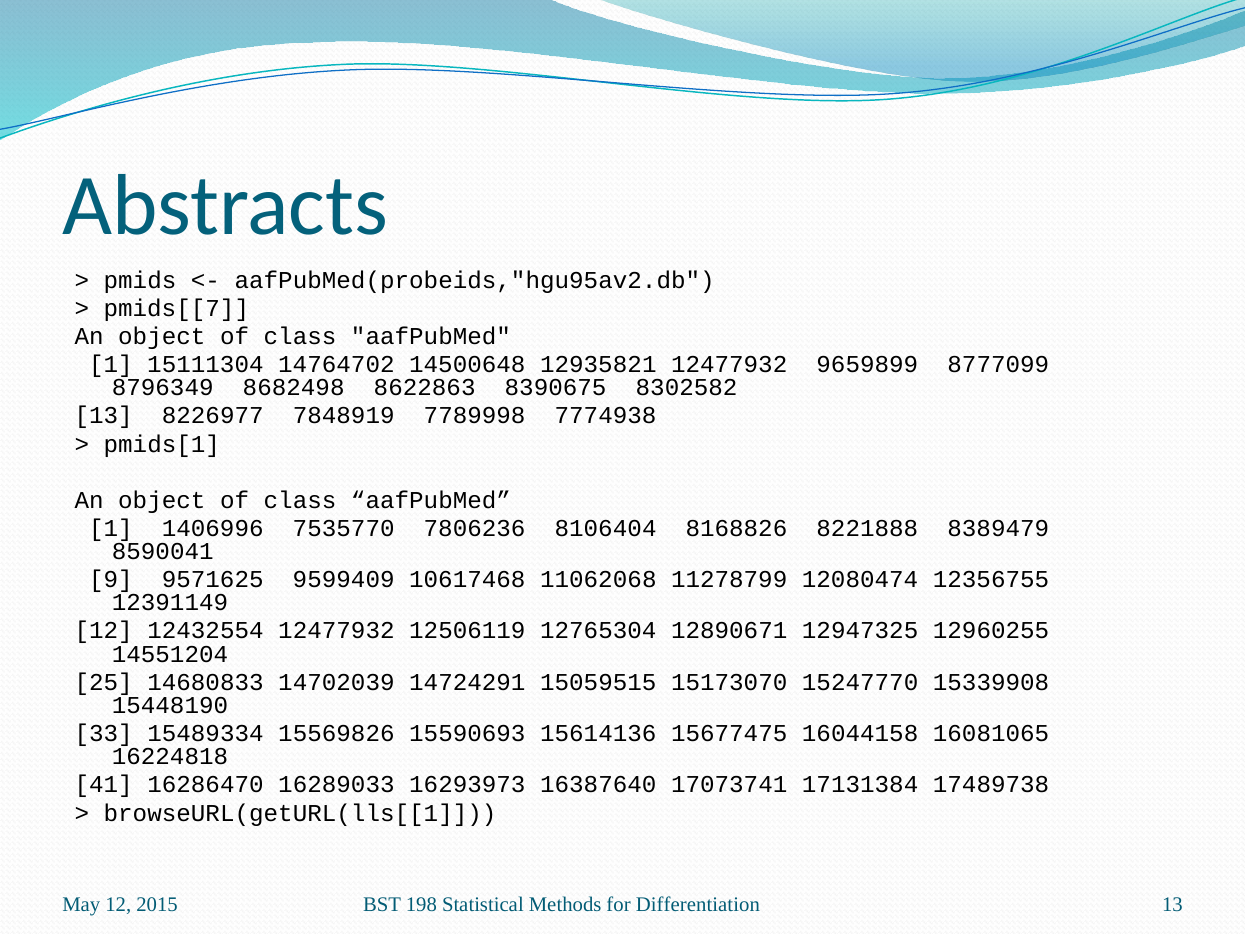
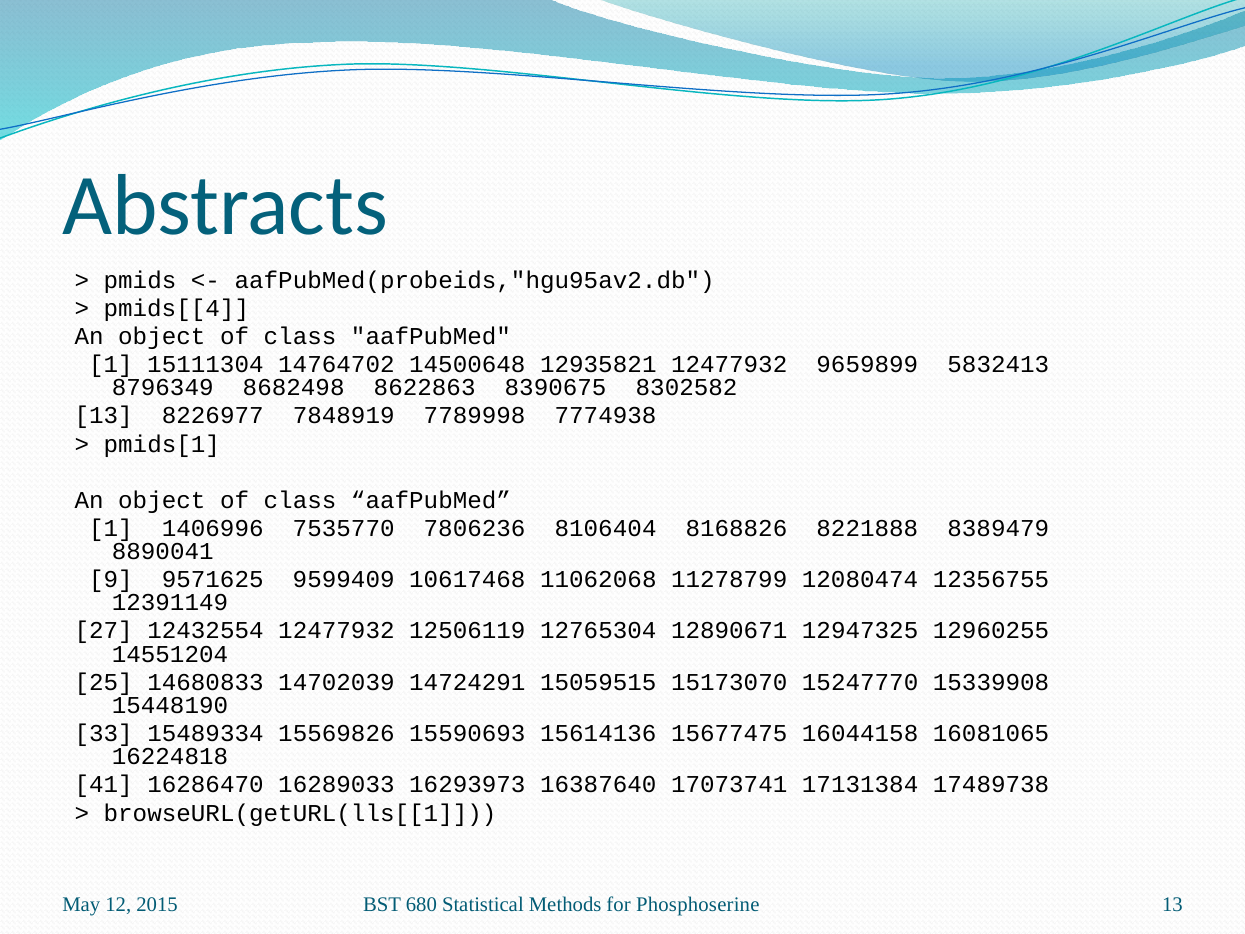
pmids[[7: pmids[[7 -> pmids[[4 (176, 308)
8777099: 8777099 -> 5832413 (998, 365)
8590041: 8590041 -> 8890041 (163, 551)
12: 12 -> 27 (104, 631)
198: 198 -> 680 (421, 904)
Differentiation: Differentiation -> Phosphoserine (698, 904)
